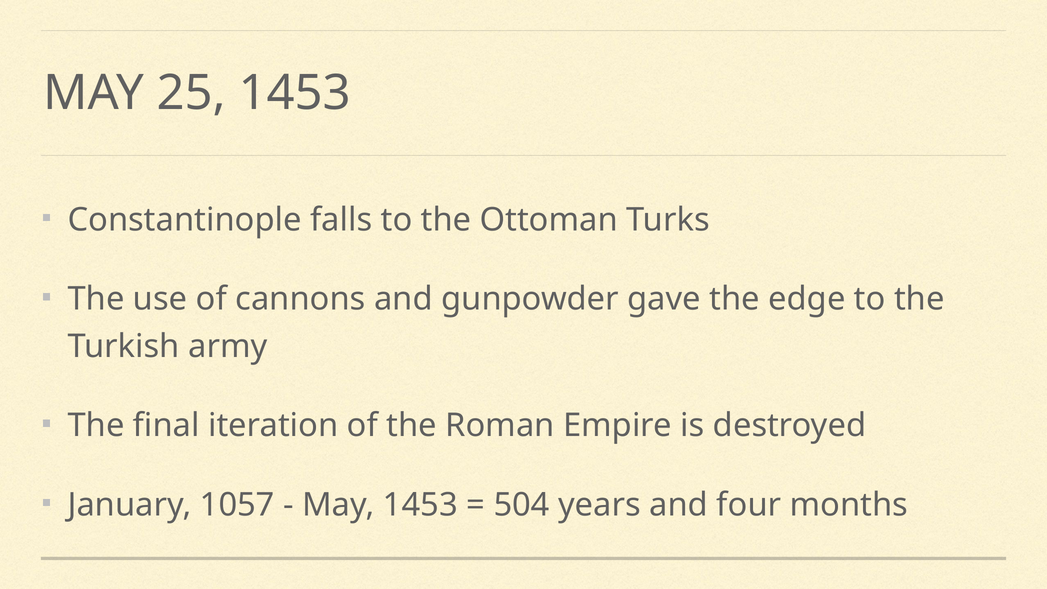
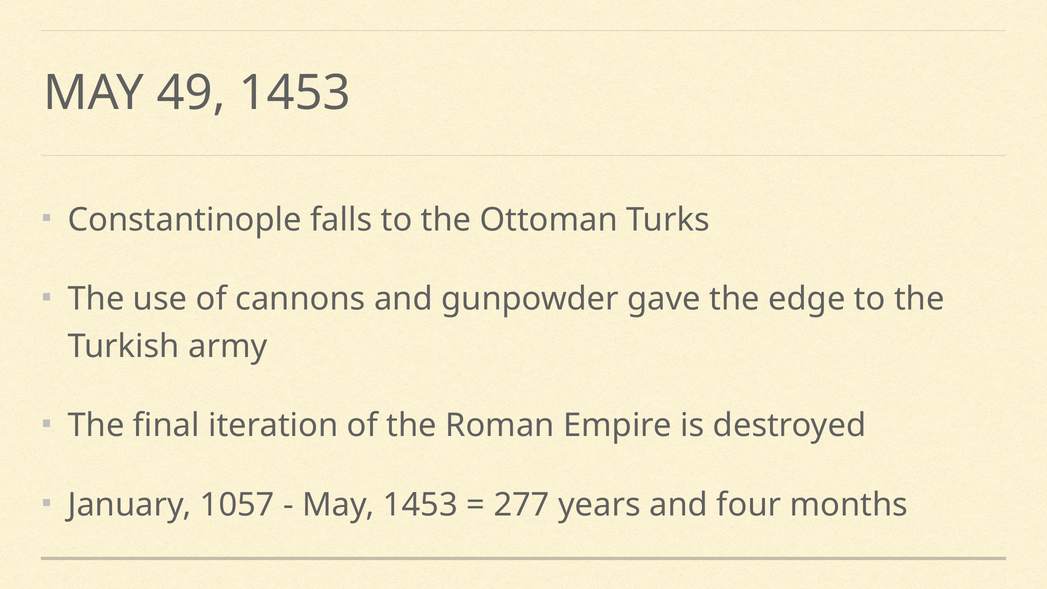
25: 25 -> 49 (191, 93)
504: 504 -> 277 (522, 505)
